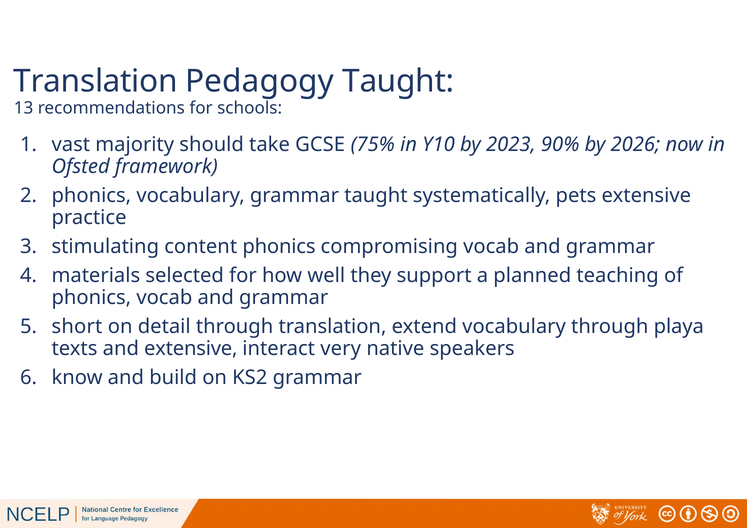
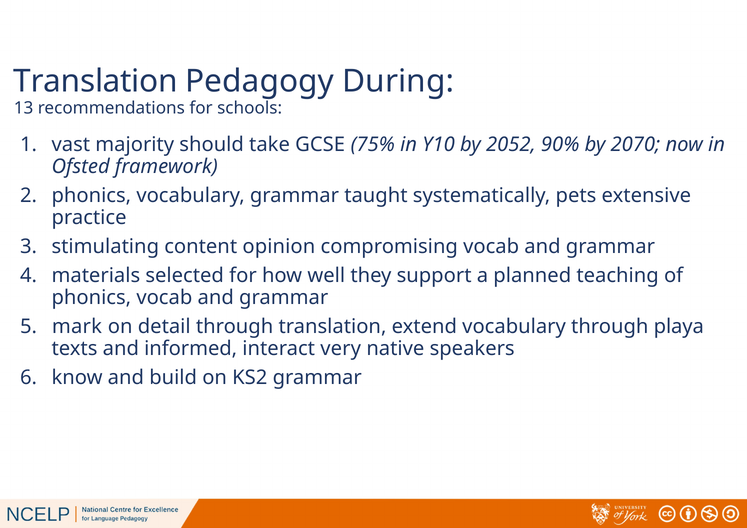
Pedagogy Taught: Taught -> During (398, 81)
2023: 2023 -> 2052 (511, 145)
2026: 2026 -> 2070 (635, 145)
content phonics: phonics -> opinion (279, 247)
short: short -> mark (77, 327)
and extensive: extensive -> informed (191, 349)
